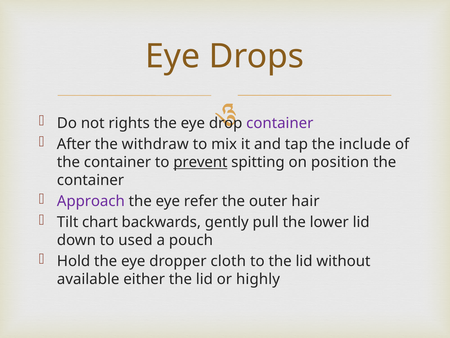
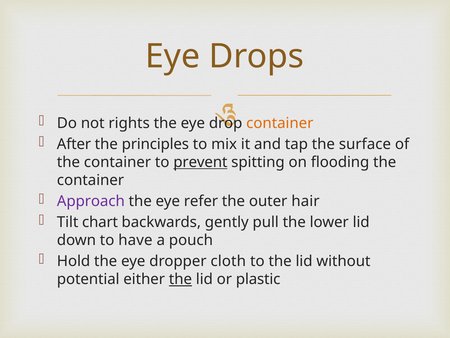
container colour: purple -> orange (280, 123)
withdraw: withdraw -> principles (155, 144)
include: include -> surface (365, 144)
position: position -> flooding (340, 162)
used: used -> have (135, 240)
available: available -> potential (88, 279)
the underline: none -> present (180, 279)
highly: highly -> plastic (258, 279)
